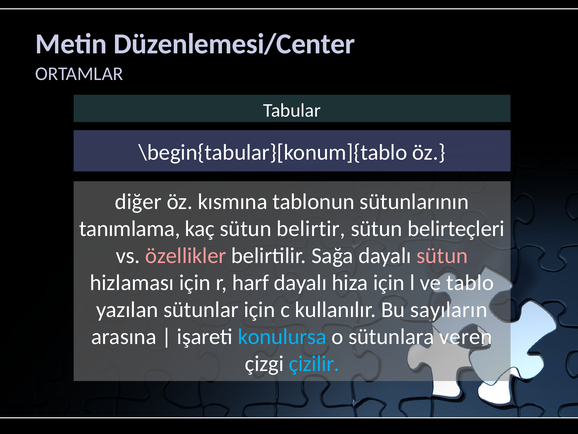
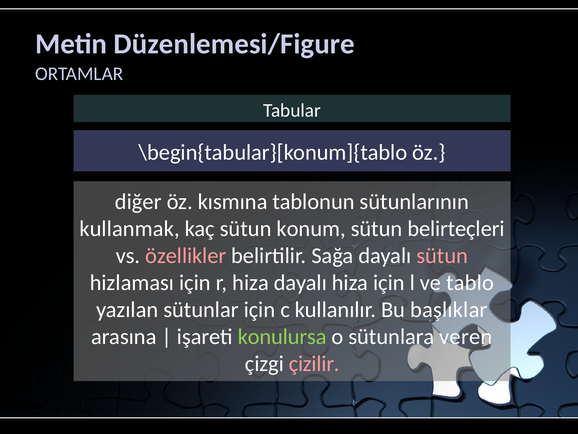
Düzenlemesi/Center: Düzenlemesi/Center -> Düzenlemesi/Figure (234, 44)
tanımlama: tanımlama -> kullanmak (130, 228)
belirtir: belirtir -> konum (311, 228)
r harf: harf -> hiza (251, 282)
sayıların: sayıların -> başlıklar (449, 309)
konulursa colour: light blue -> light green (282, 336)
çizilir colour: light blue -> pink (314, 363)
